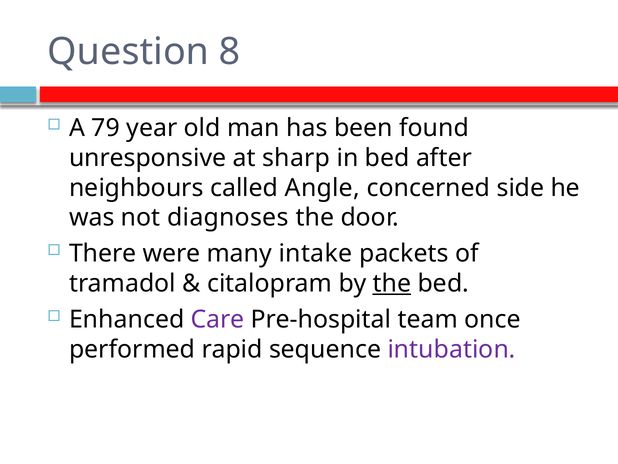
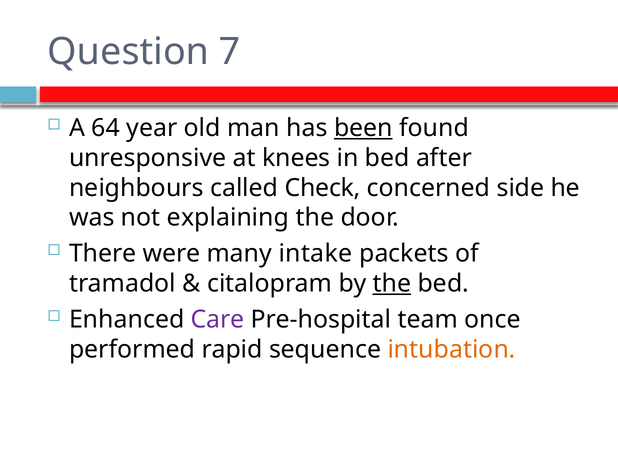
8: 8 -> 7 (230, 52)
79: 79 -> 64 (106, 128)
been underline: none -> present (363, 128)
sharp: sharp -> knees (296, 158)
Angle: Angle -> Check (323, 188)
diagnoses: diagnoses -> explaining (228, 218)
intubation colour: purple -> orange (452, 349)
